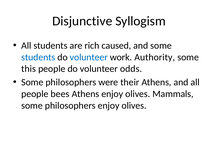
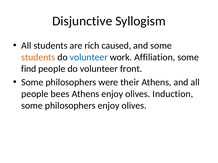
students colour: blue -> orange (38, 57)
Authority: Authority -> Affiliation (155, 57)
this: this -> find (29, 69)
odds: odds -> front (131, 69)
Mammals: Mammals -> Induction (173, 94)
